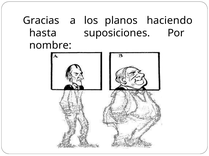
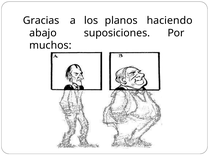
hasta: hasta -> abajo (43, 33)
nombre: nombre -> muchos (50, 46)
